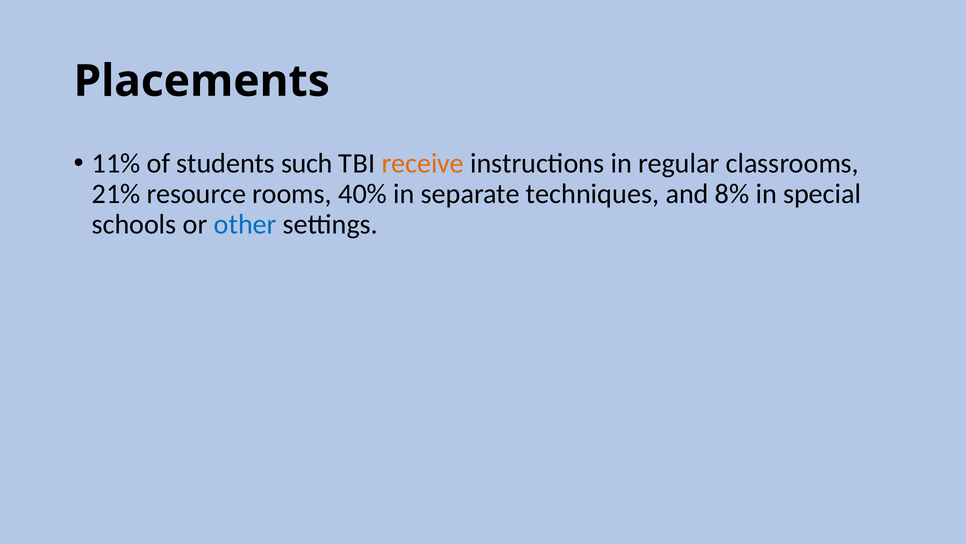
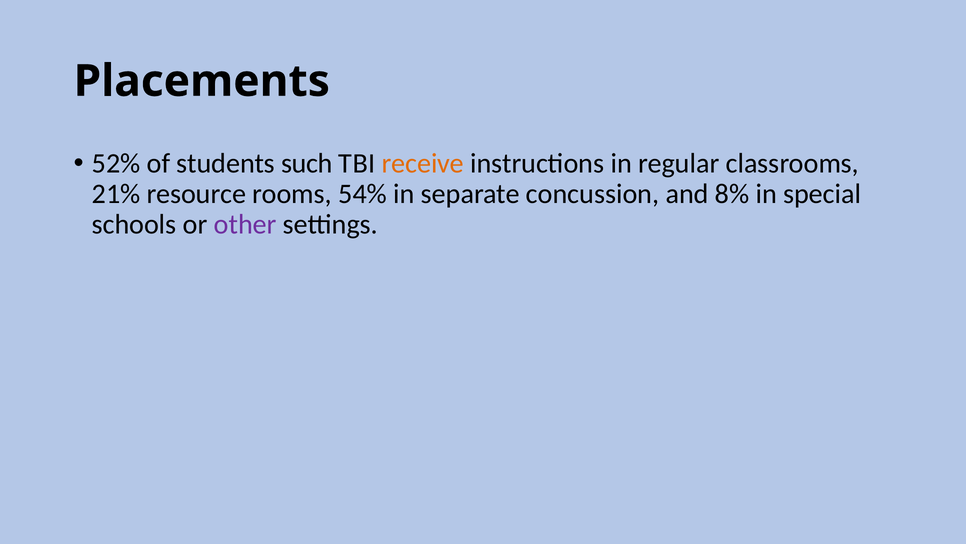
11%: 11% -> 52% (116, 163)
40%: 40% -> 54% (363, 194)
techniques: techniques -> concussion (593, 194)
other colour: blue -> purple (245, 224)
